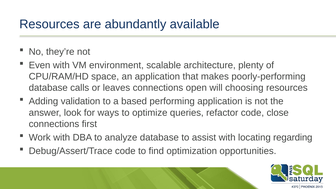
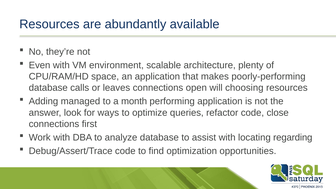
validation: validation -> managed (81, 101)
based: based -> month (134, 101)
